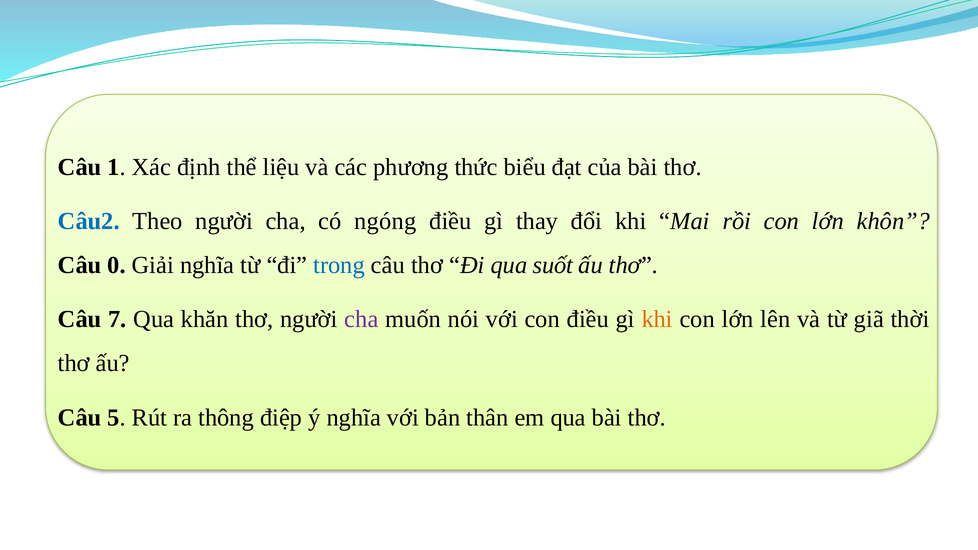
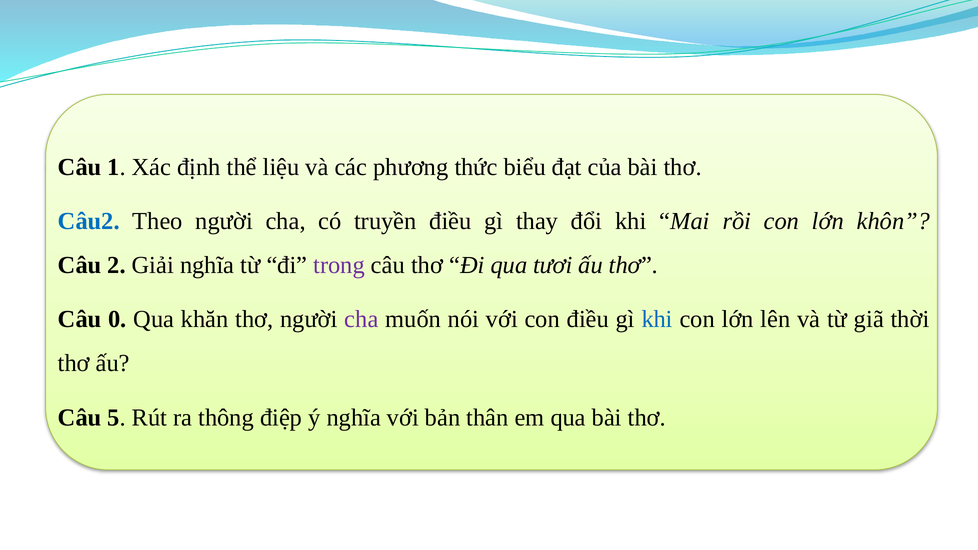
ngóng: ngóng -> truyền (385, 221)
0: 0 -> 2 (117, 265)
trong colour: blue -> purple (339, 265)
suốt: suốt -> tươi (553, 265)
7: 7 -> 0 (117, 319)
khi colour: orange -> blue (657, 319)
